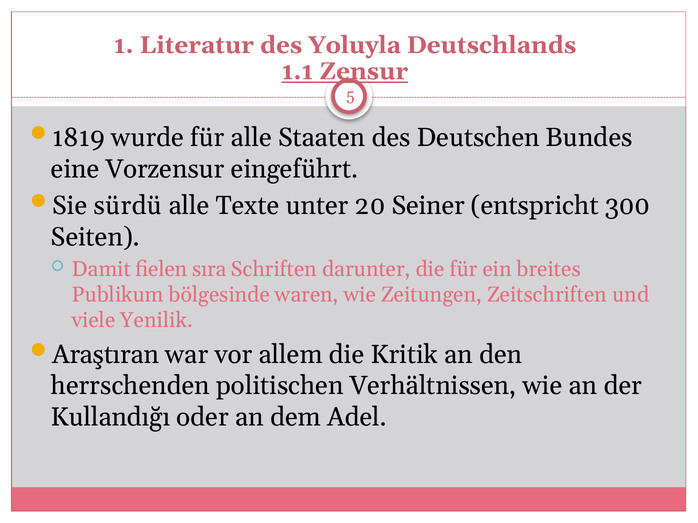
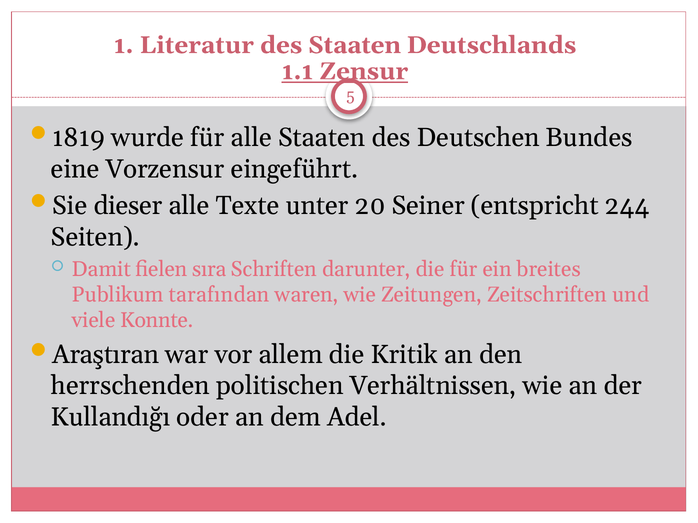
des Yoluyla: Yoluyla -> Staaten (355, 45)
sürdü: sürdü -> dieser (128, 206)
300: 300 -> 244 (627, 206)
bölgesinde: bölgesinde -> tarafından (219, 295)
Yenilik: Yenilik -> Konnte (157, 321)
